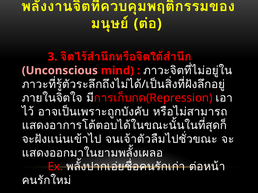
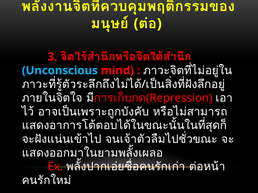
Unconscious colour: pink -> light blue (60, 71)
